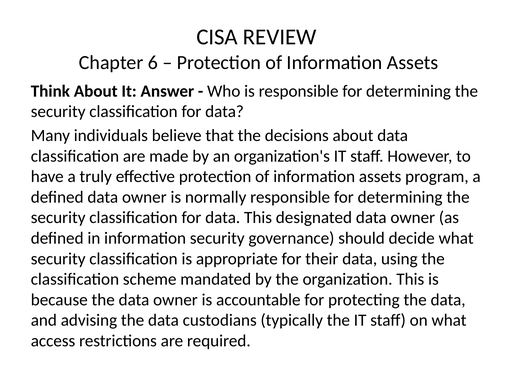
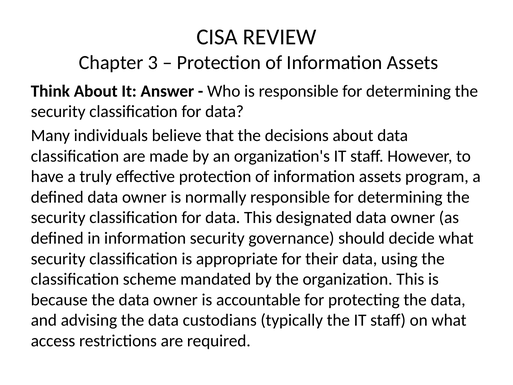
6: 6 -> 3 (153, 63)
